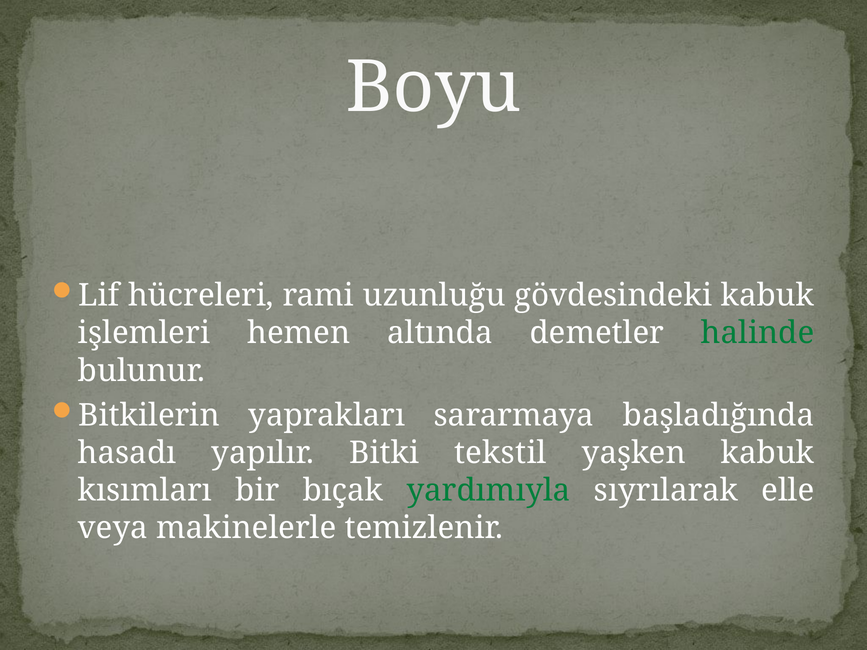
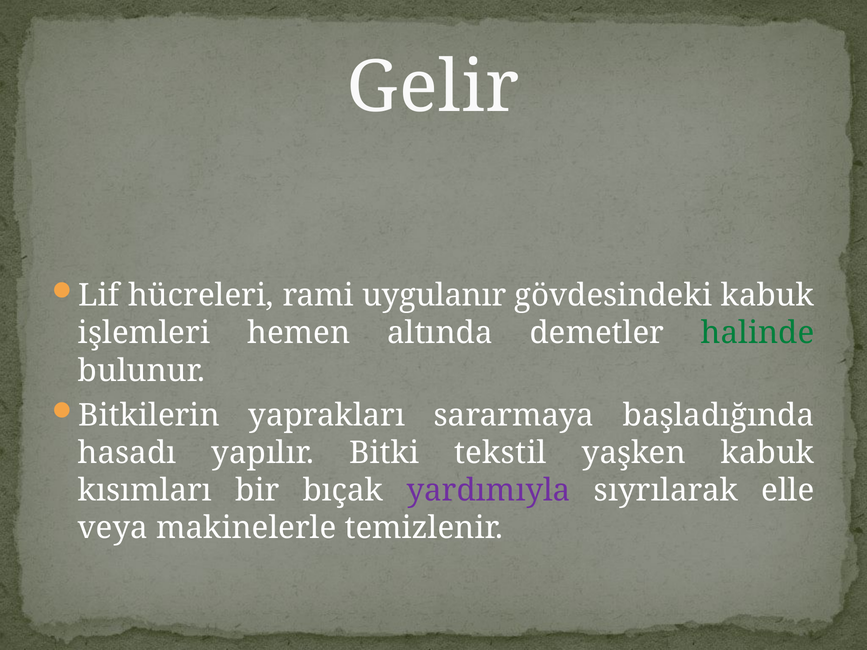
Boyu: Boyu -> Gelir (433, 87)
uzunluğu: uzunluğu -> uygulanır (434, 296)
yardımıyla colour: green -> purple (489, 491)
